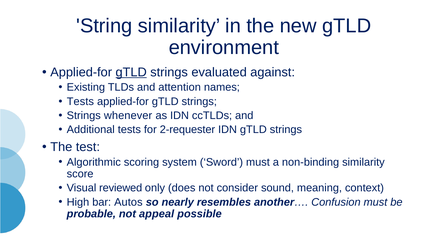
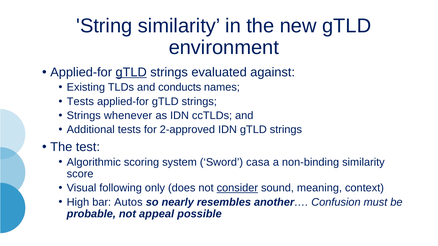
attention: attention -> conducts (180, 88)
2-requester: 2-requester -> 2-approved (187, 130)
Sword must: must -> casa (258, 162)
reviewed: reviewed -> following (121, 188)
consider underline: none -> present (237, 188)
